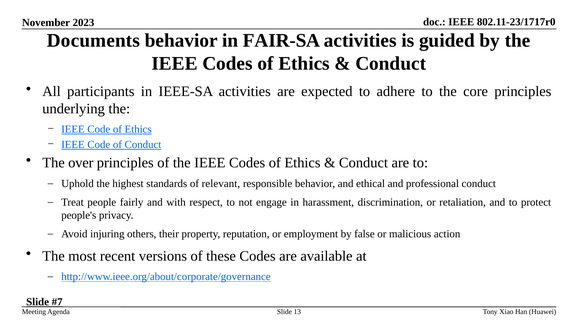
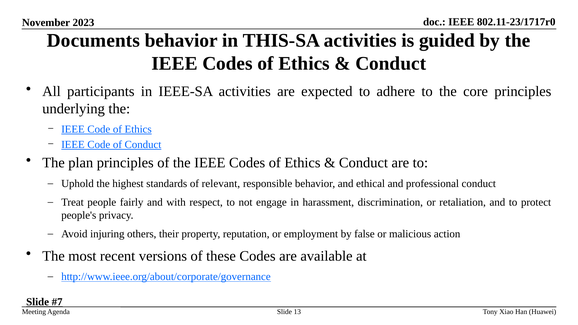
FAIR-SA: FAIR-SA -> THIS-SA (282, 40)
over: over -> plan (81, 163)
